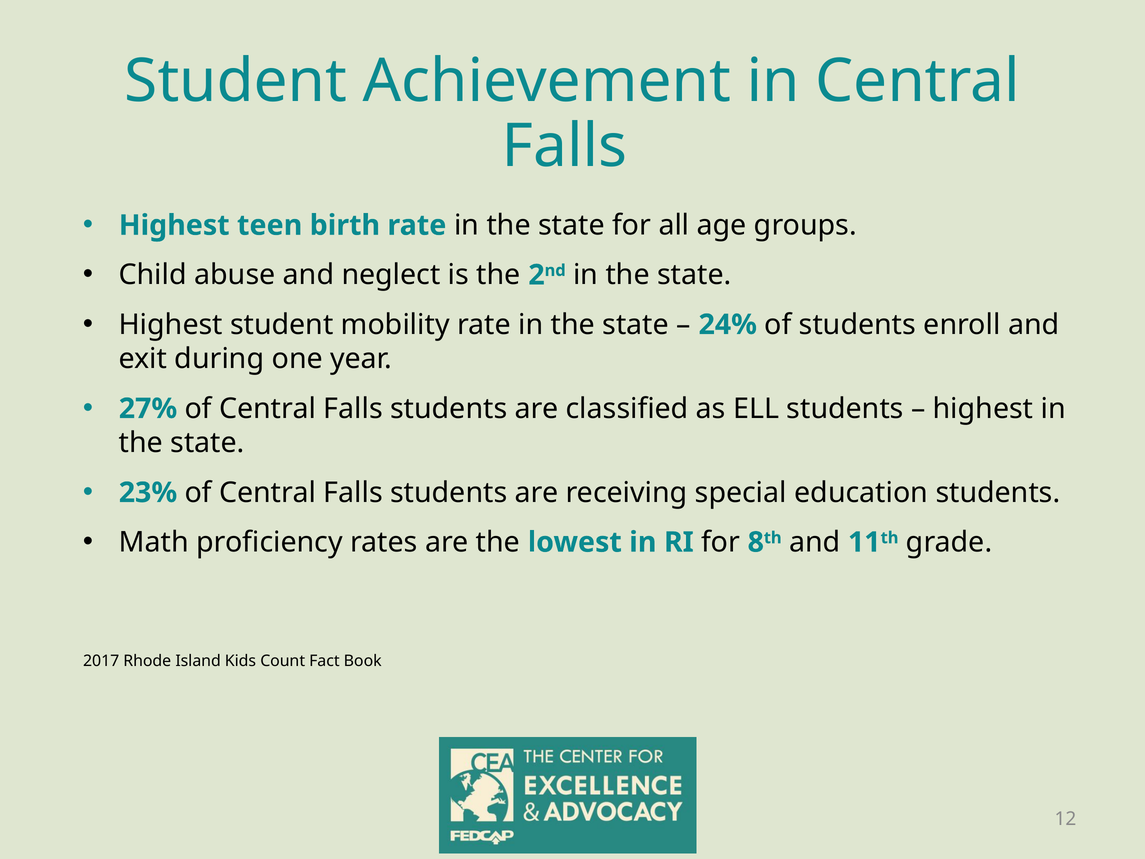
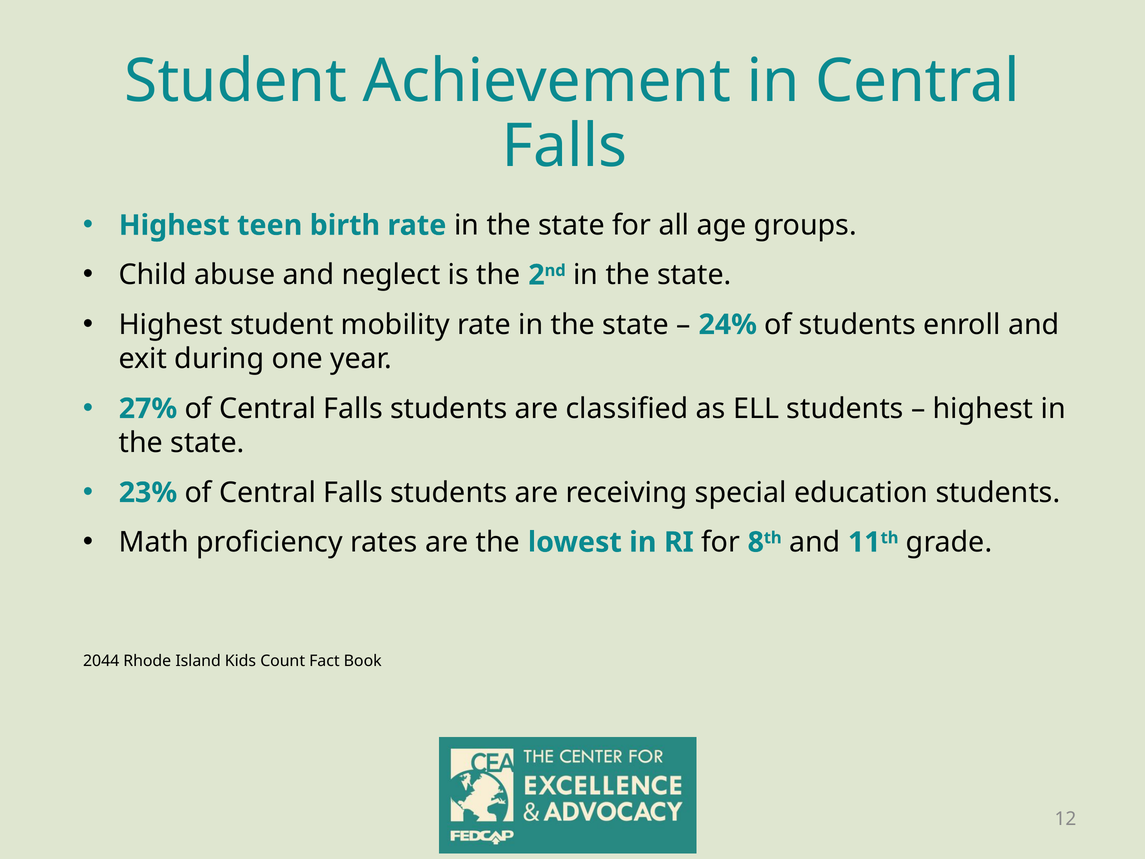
2017: 2017 -> 2044 (101, 661)
